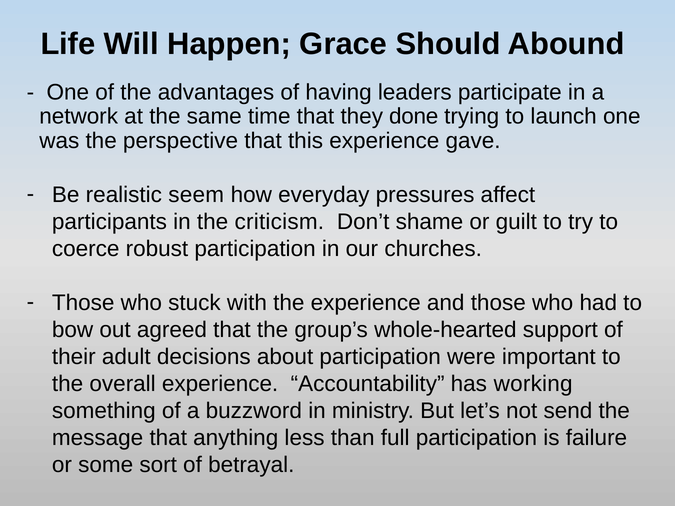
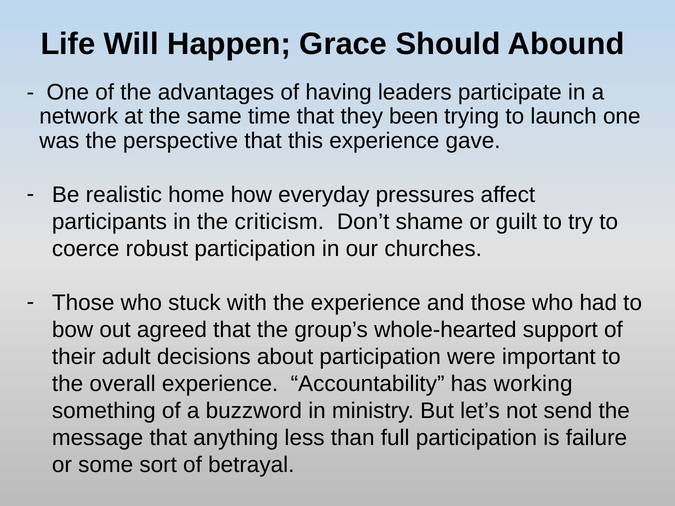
done: done -> been (414, 116)
seem: seem -> home (196, 195)
